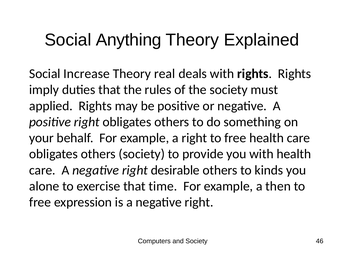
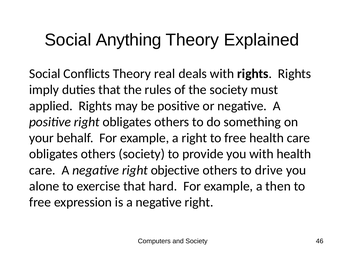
Increase: Increase -> Conflicts (87, 74)
desirable: desirable -> objective (175, 170)
kinds: kinds -> drive (269, 170)
time: time -> hard (163, 186)
